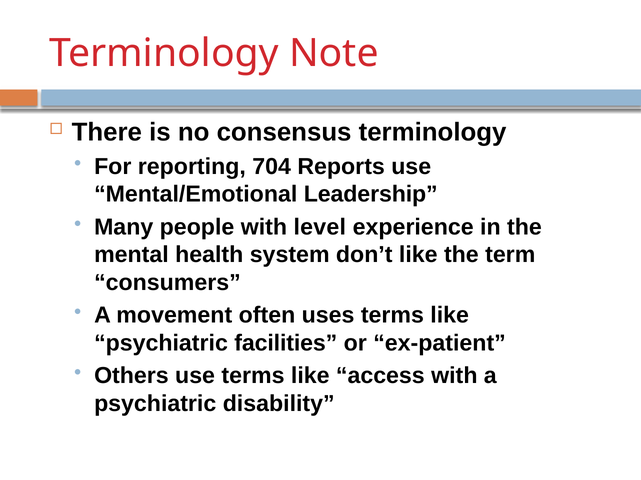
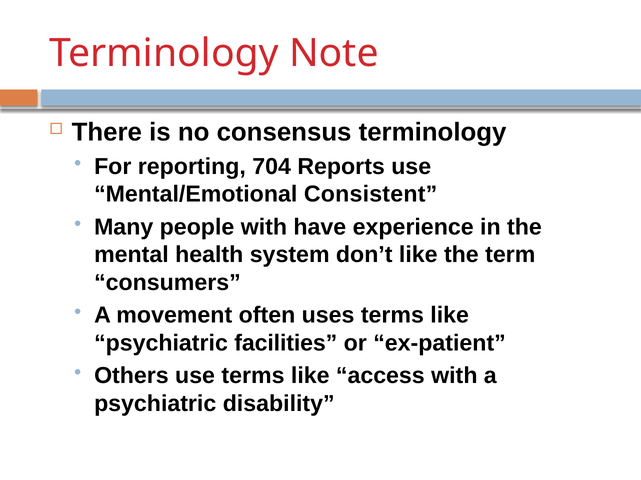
Leadership: Leadership -> Consistent (371, 195)
level: level -> have (320, 227)
